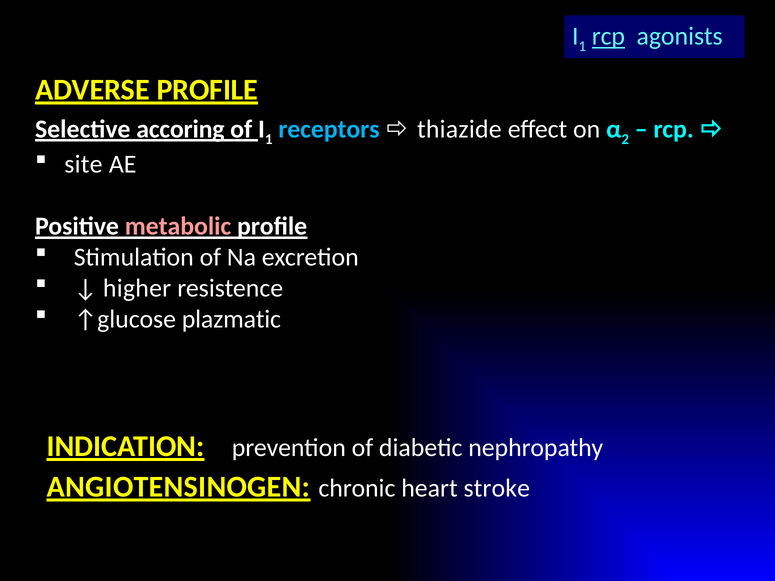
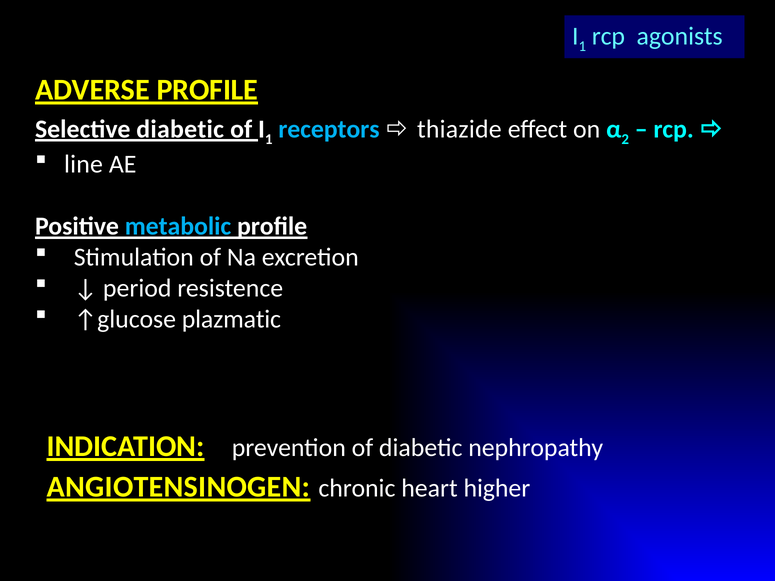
rcp underline: present -> none (608, 36)
Selective accoring: accoring -> diabetic (180, 129)
site: site -> line (83, 165)
metabolic colour: pink -> light blue (178, 227)
higher: higher -> period (137, 289)
stroke: stroke -> higher (497, 488)
